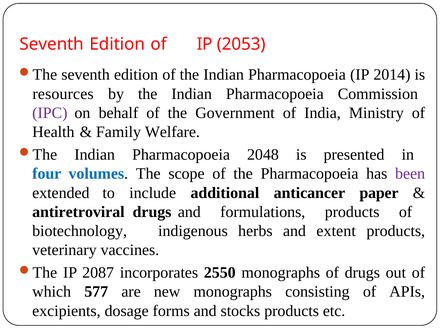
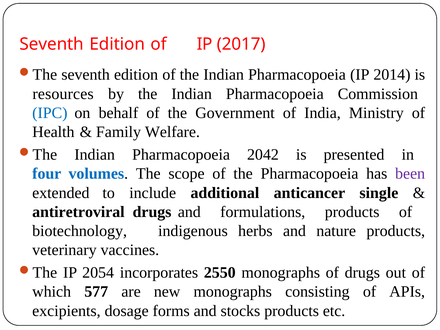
2053: 2053 -> 2017 (241, 44)
IPC colour: purple -> blue (50, 113)
2048: 2048 -> 2042 (263, 155)
paper: paper -> single (379, 193)
extent: extent -> nature (336, 231)
2087: 2087 -> 2054 (98, 273)
